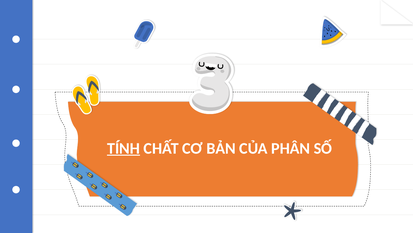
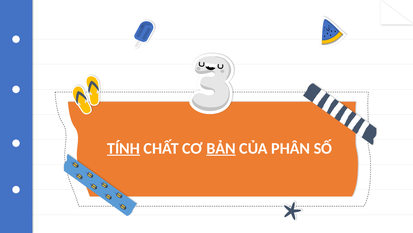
BẢN underline: none -> present (221, 148)
